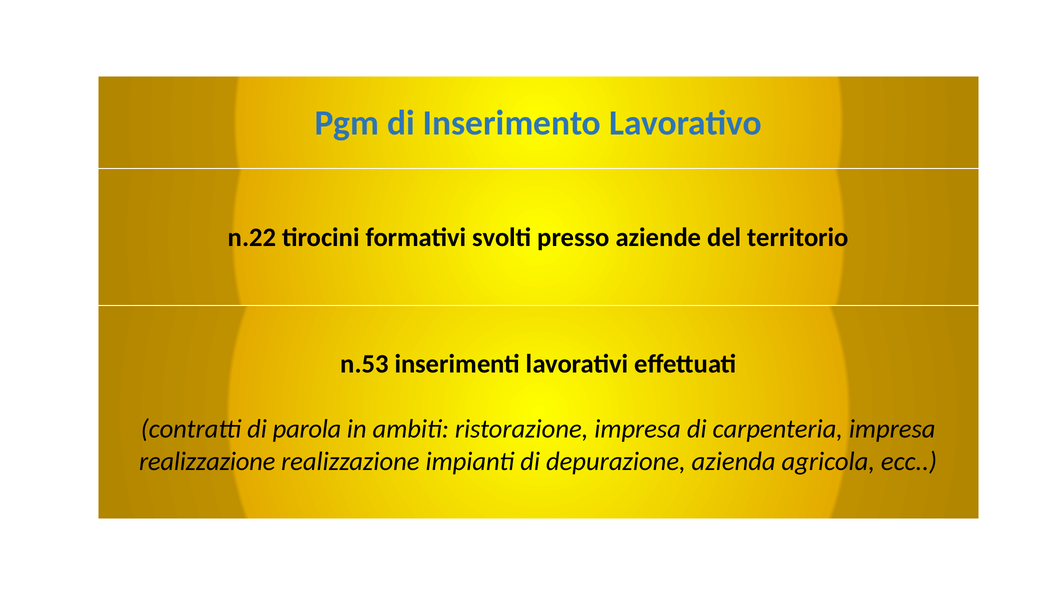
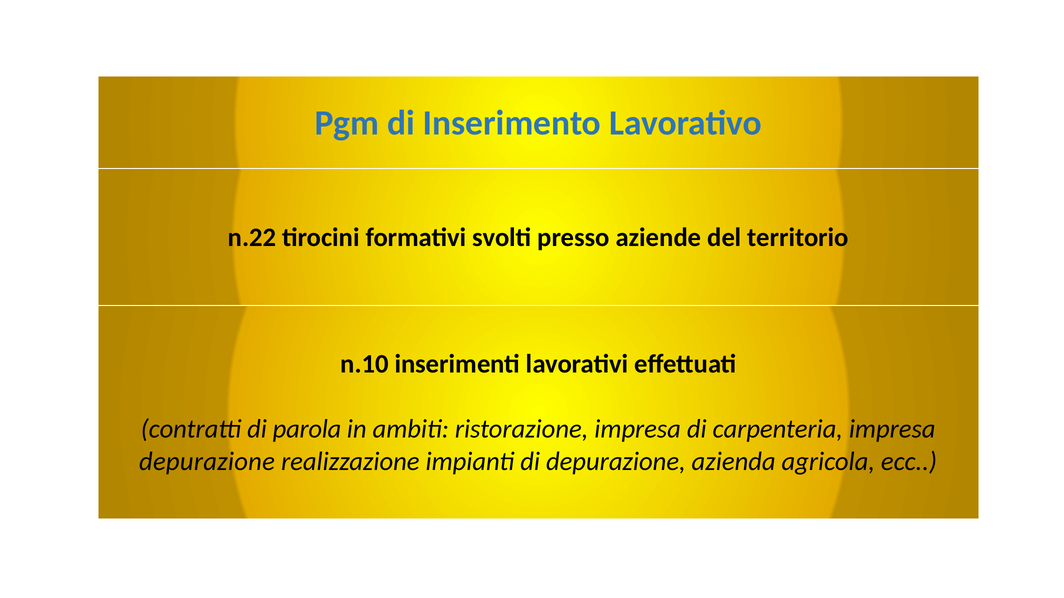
n.53: n.53 -> n.10 (365, 364)
realizzazione: realizzazione -> depurazione (207, 462)
